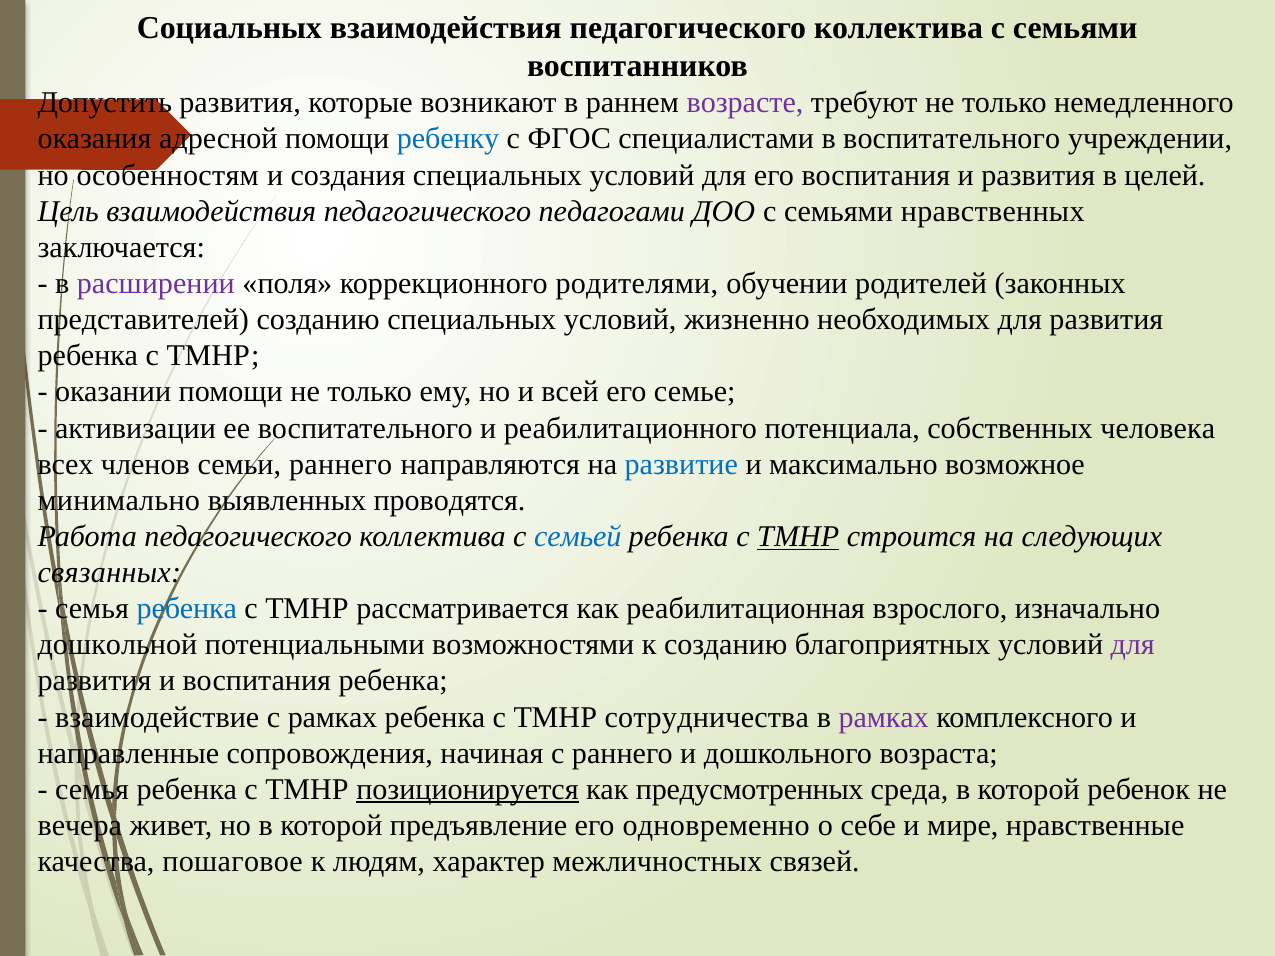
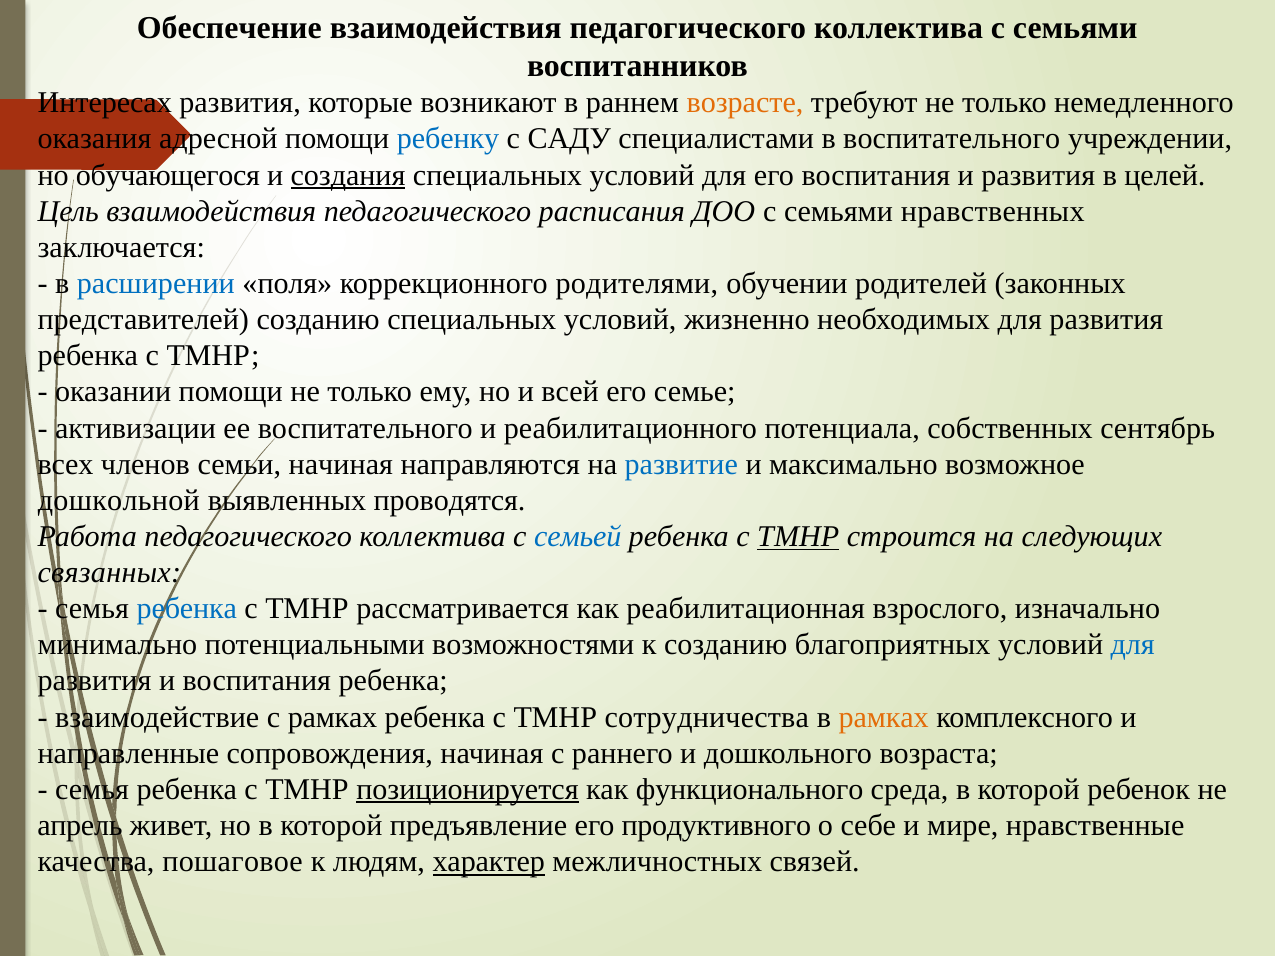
Социальных: Социальных -> Обеспечение (229, 28)
Допустить: Допустить -> Интересах (105, 103)
возрасте colour: purple -> orange (745, 103)
ФГОС: ФГОС -> САДУ (569, 139)
особенностям: особенностям -> обучающегося (168, 175)
создания underline: none -> present (348, 175)
педагогами: педагогами -> расписания (612, 211)
расширении colour: purple -> blue (156, 284)
человека: человека -> сентябрь (1158, 428)
семьи раннего: раннего -> начиная (341, 464)
минимально: минимально -> дошкольной (119, 500)
дошкольной: дошкольной -> минимально (117, 645)
для colour: purple -> blue (1133, 645)
рамках colour: purple -> orange (884, 717)
предусмотренных: предусмотренных -> функционального (750, 790)
вечера: вечера -> апрель (80, 826)
одновременно: одновременно -> продуктивного (716, 826)
характер underline: none -> present (489, 862)
